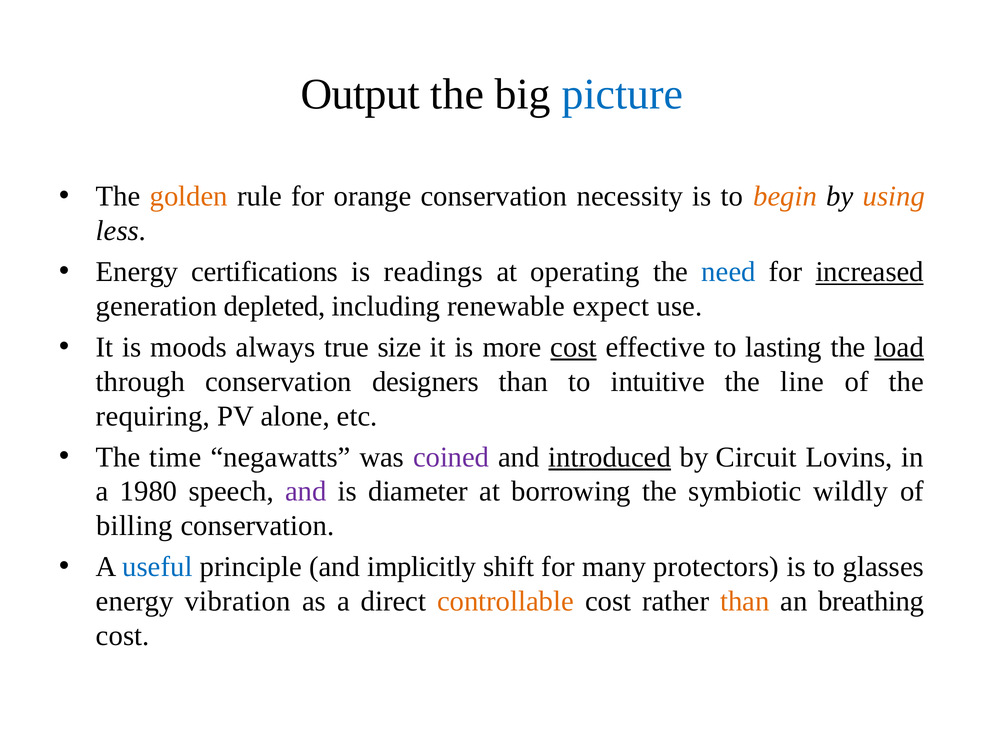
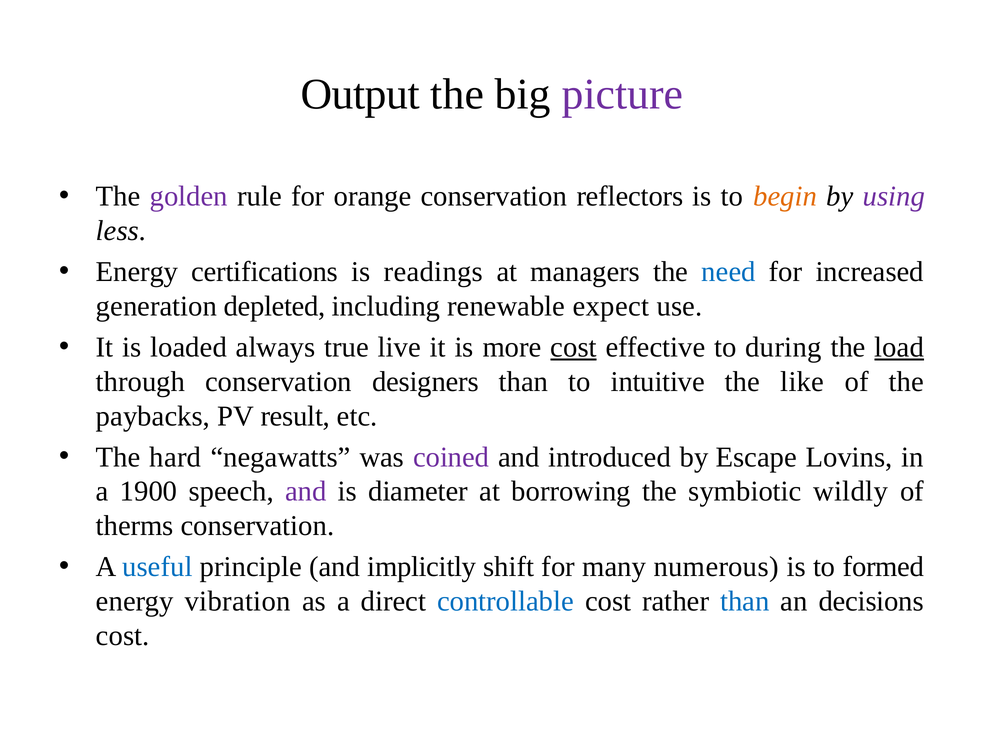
picture colour: blue -> purple (622, 94)
golden colour: orange -> purple (189, 196)
necessity: necessity -> reflectors (630, 196)
using colour: orange -> purple (894, 196)
operating: operating -> managers (585, 272)
increased underline: present -> none (870, 272)
moods: moods -> loaded (189, 347)
size: size -> live (399, 347)
lasting: lasting -> during (783, 347)
line: line -> like (802, 382)
requiring: requiring -> paybacks (153, 416)
alone: alone -> result (295, 416)
time: time -> hard (175, 457)
introduced underline: present -> none (610, 457)
Circuit: Circuit -> Escape (756, 457)
1980: 1980 -> 1900 (149, 492)
billing: billing -> therms (135, 526)
protectors: protectors -> numerous (716, 567)
glasses: glasses -> formed (884, 567)
controllable colour: orange -> blue (506, 601)
than colour: orange -> blue (745, 601)
breathing: breathing -> decisions (871, 601)
